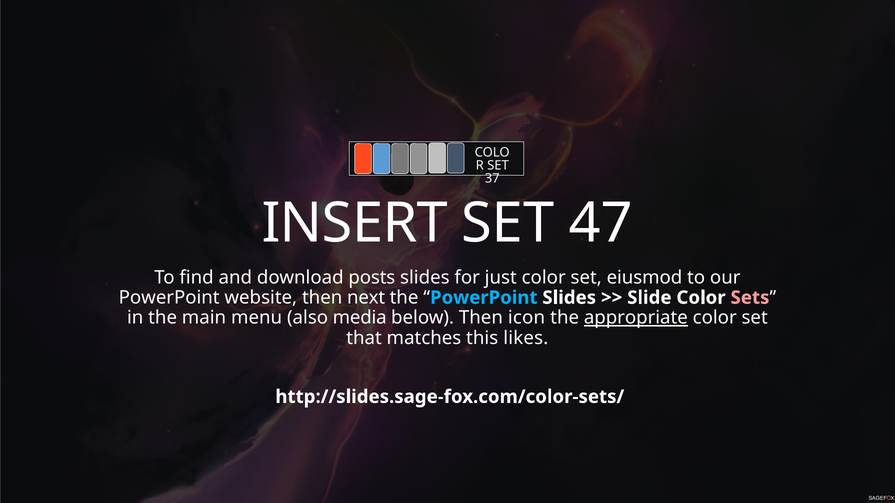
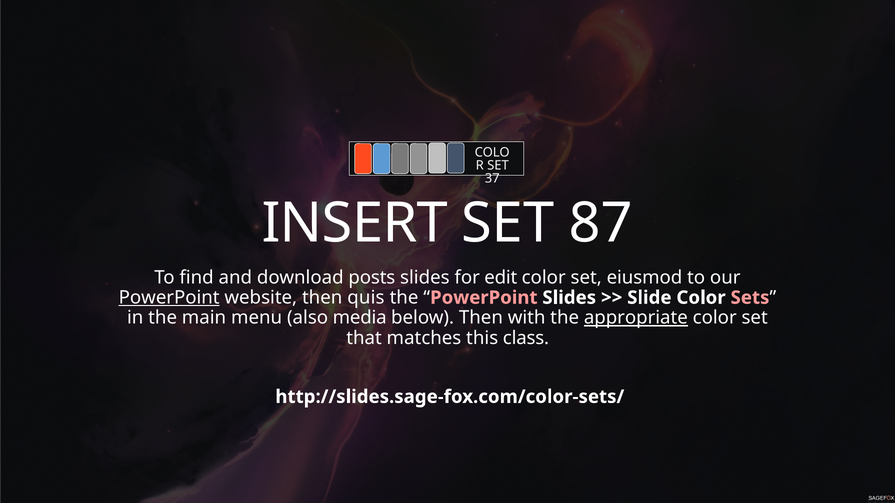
47: 47 -> 87 (601, 224)
just: just -> edit (501, 278)
PowerPoint underline: none -> present (169, 298)
next: next -> quis (366, 298)
PowerPoint colour: light blue -> pink (484, 298)
icon: icon -> with (527, 318)
likes: likes -> class (526, 338)
